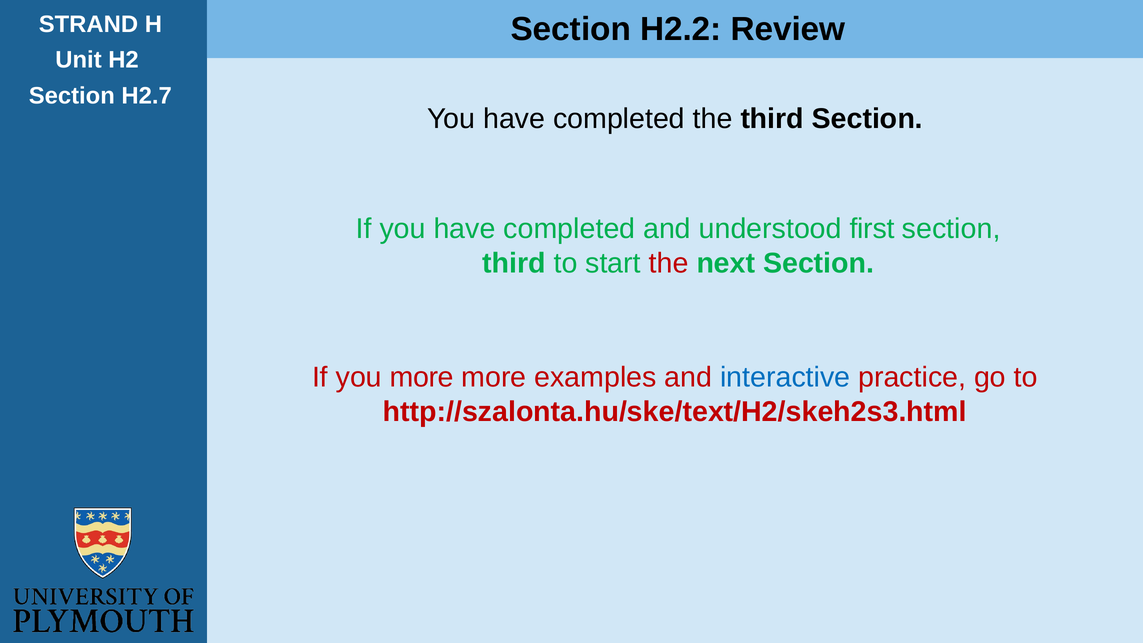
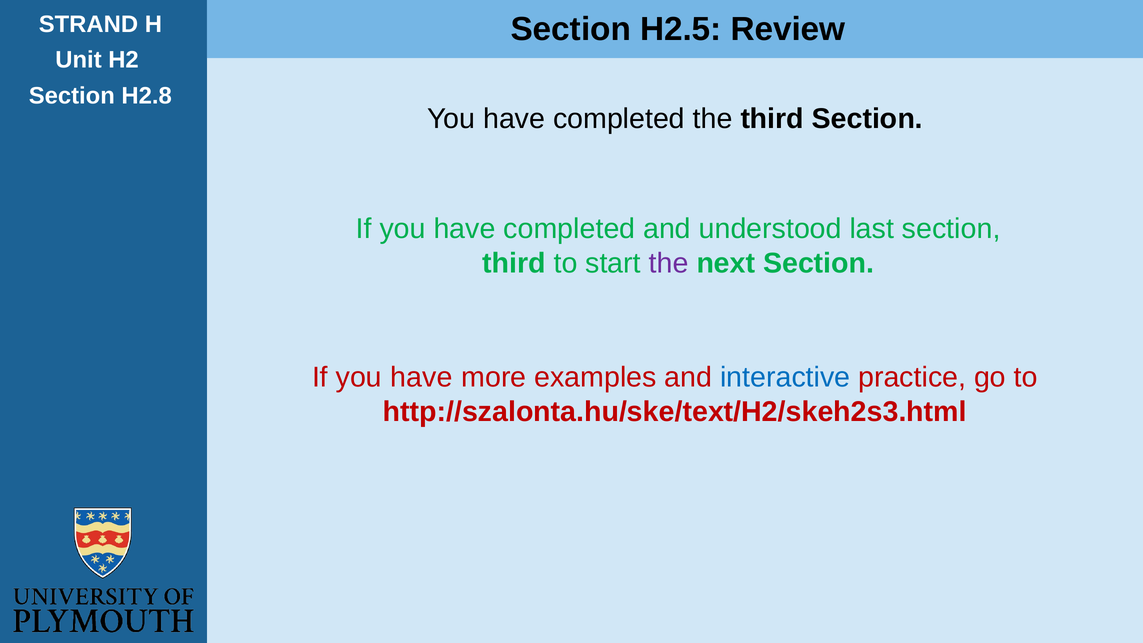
H2.2: H2.2 -> H2.5 (681, 29)
H2.7: H2.7 -> H2.8 (147, 96)
first: first -> last (872, 229)
the colour: red -> purple (669, 263)
more: more -> have (421, 377)
